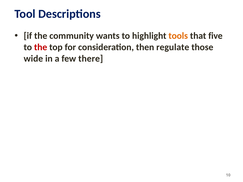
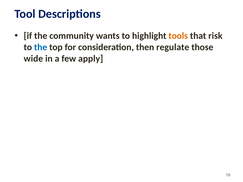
five: five -> risk (215, 36)
the colour: red -> blue (41, 47)
there: there -> apply (91, 59)
